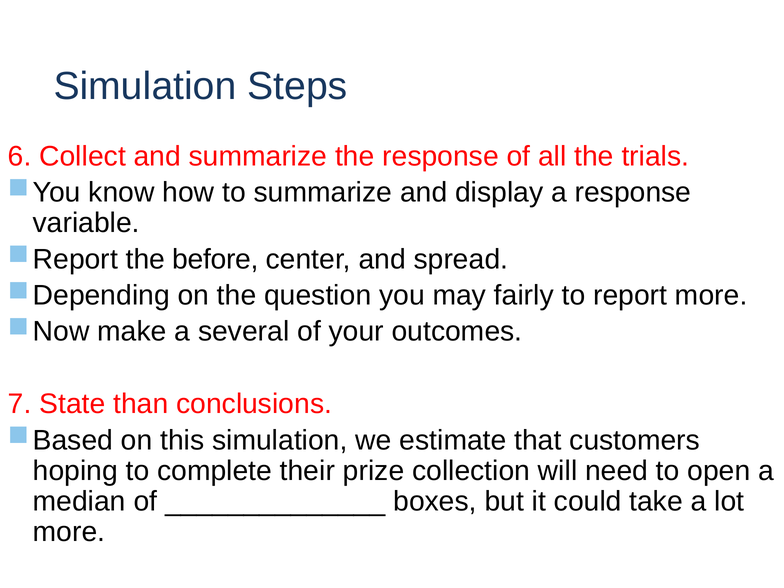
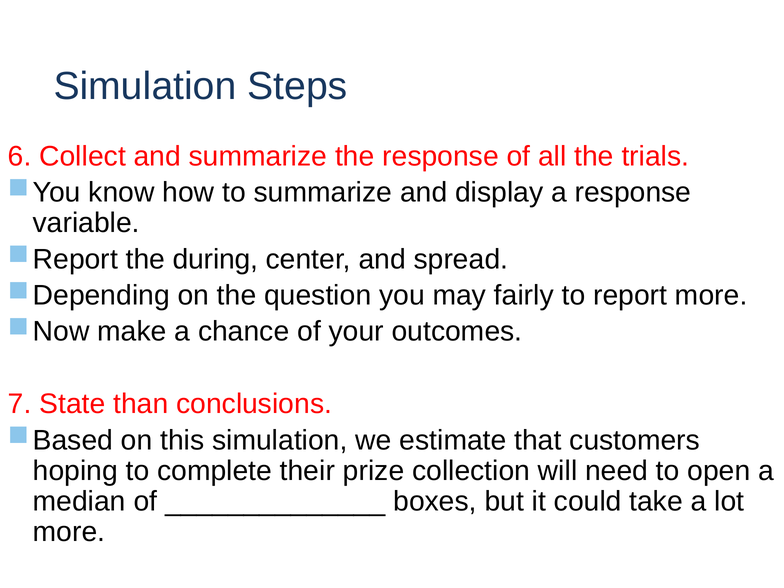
before: before -> during (215, 259)
several: several -> chance (244, 332)
